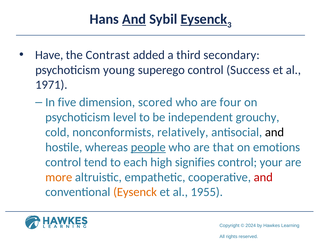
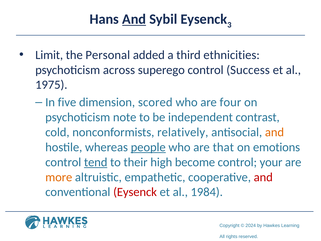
Eysenck underline: present -> none (204, 19)
Have: Have -> Limit (49, 55)
Contrast: Contrast -> Personal (108, 55)
secondary: secondary -> ethnicities (232, 55)
young: young -> across (119, 70)
1971: 1971 -> 1975 (51, 85)
level: level -> note (125, 117)
grouchy: grouchy -> contrast (258, 117)
and colour: black -> orange (274, 132)
tend underline: none -> present (96, 162)
each: each -> their (136, 162)
signifies: signifies -> become (195, 162)
Eysenck colour: orange -> red (135, 192)
1955: 1955 -> 1984 (207, 192)
